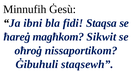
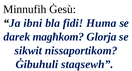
Staqsa: Staqsa -> Huma (101, 23)
ħareġ: ħareġ -> darek (17, 37)
Sikwit: Sikwit -> Glorja (101, 37)
oħroġ: oħroġ -> sikwit (28, 51)
